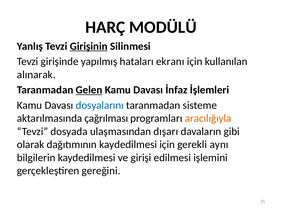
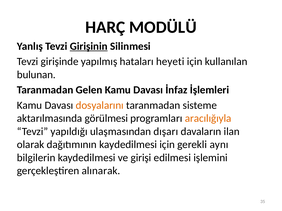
ekranı: ekranı -> heyeti (170, 62)
alınarak: alınarak -> bulunan (36, 75)
Gelen underline: present -> none (89, 90)
dosyalarını colour: blue -> orange (100, 105)
çağrılması: çağrılması -> görülmesi (106, 119)
dosyada: dosyada -> yapıldığı (69, 132)
gibi: gibi -> ilan (232, 132)
gereğini: gereğini -> alınarak (101, 171)
